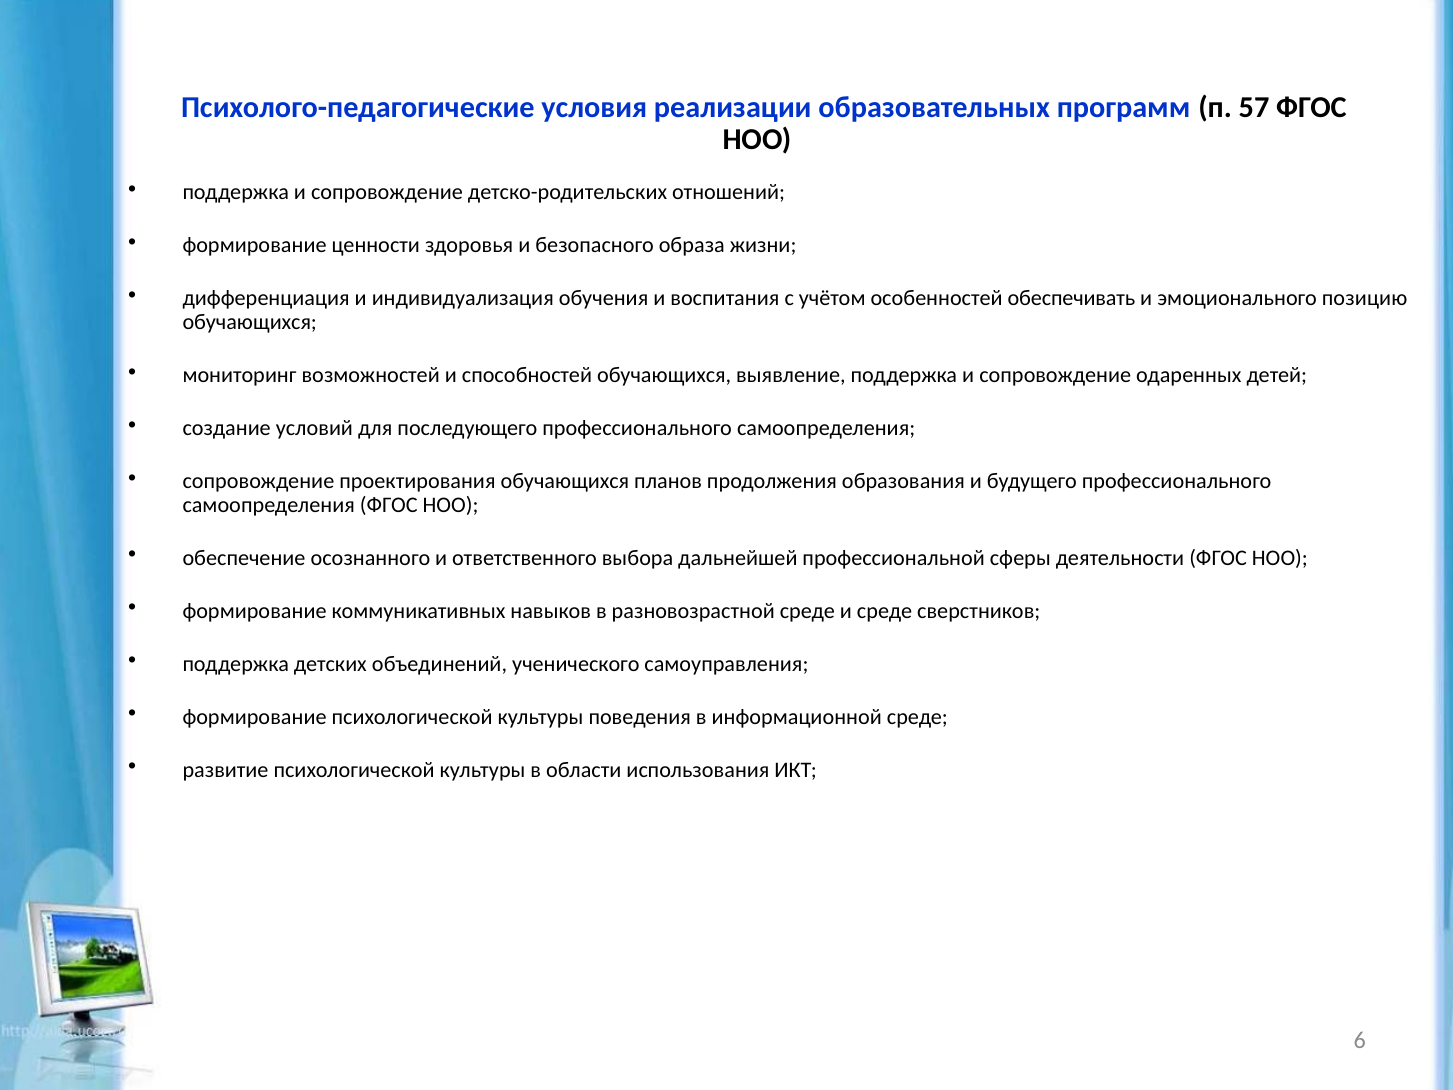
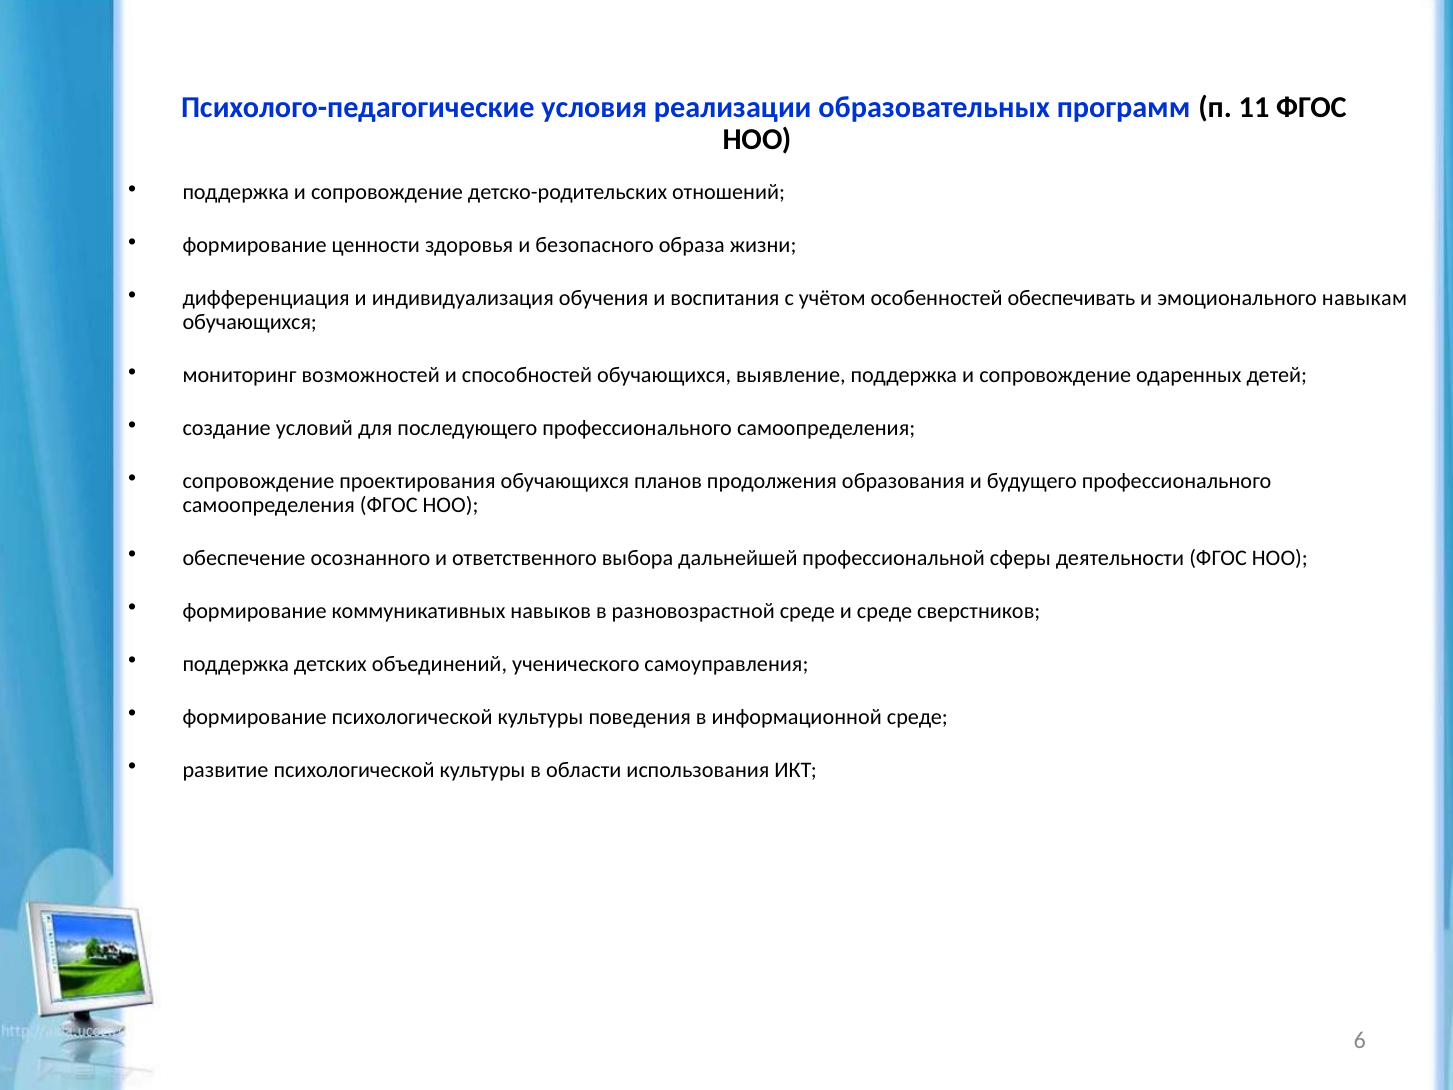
57: 57 -> 11 (1254, 107)
позицию: позицию -> навыкам (1365, 298)
